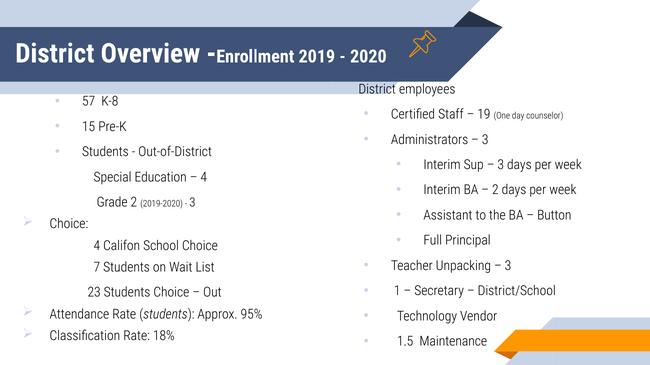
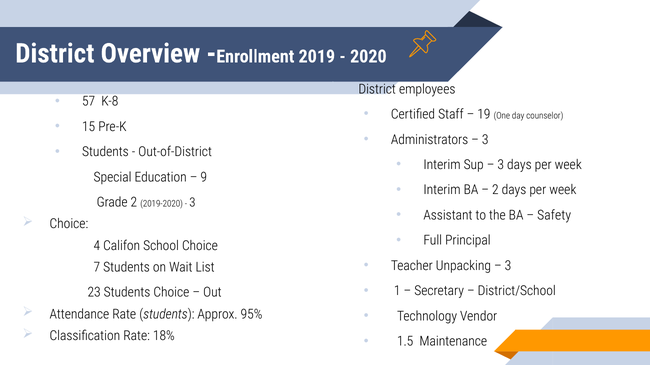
4: 4 -> 9 (204, 177)
Button: Button -> Safety (554, 216)
